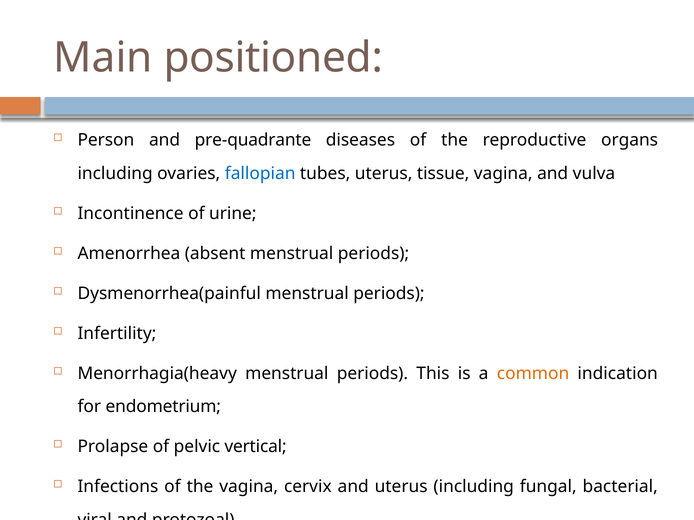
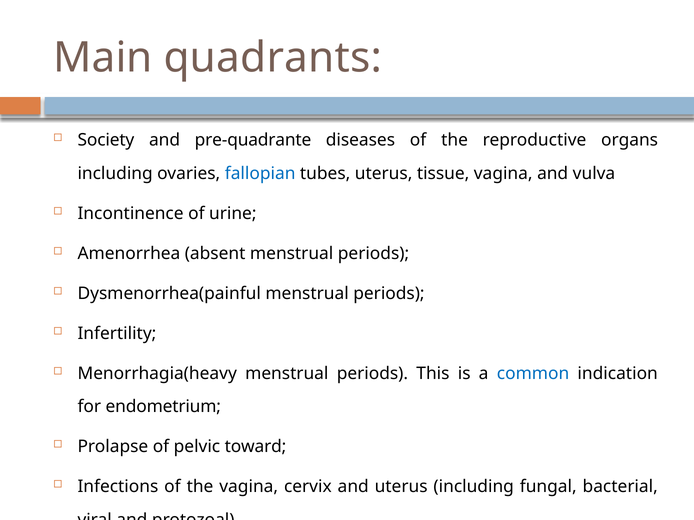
positioned: positioned -> quadrants (273, 58)
Person: Person -> Society (106, 140)
common colour: orange -> blue (533, 374)
vertical: vertical -> toward (256, 447)
